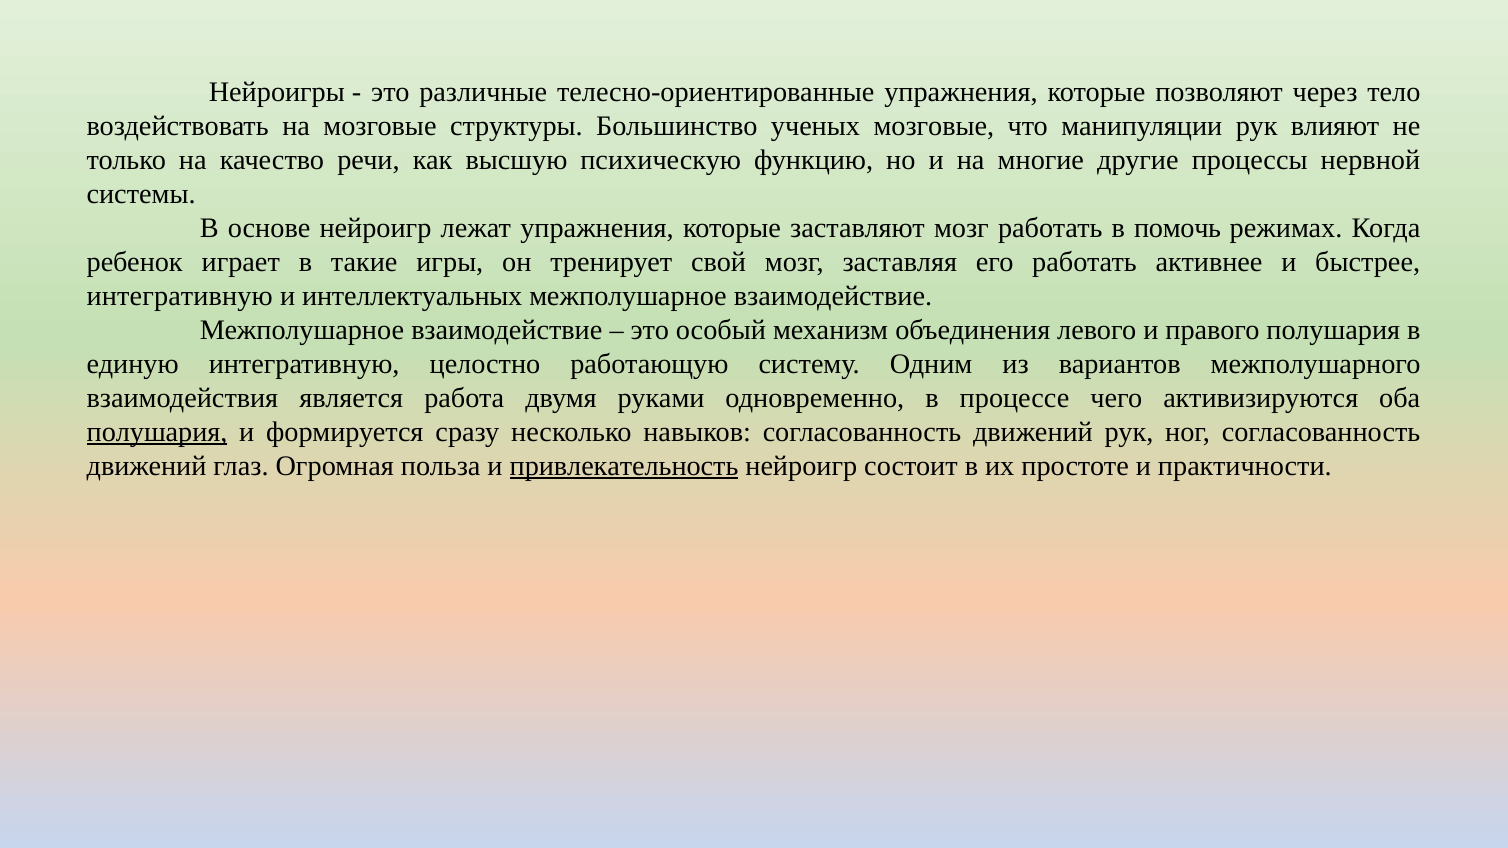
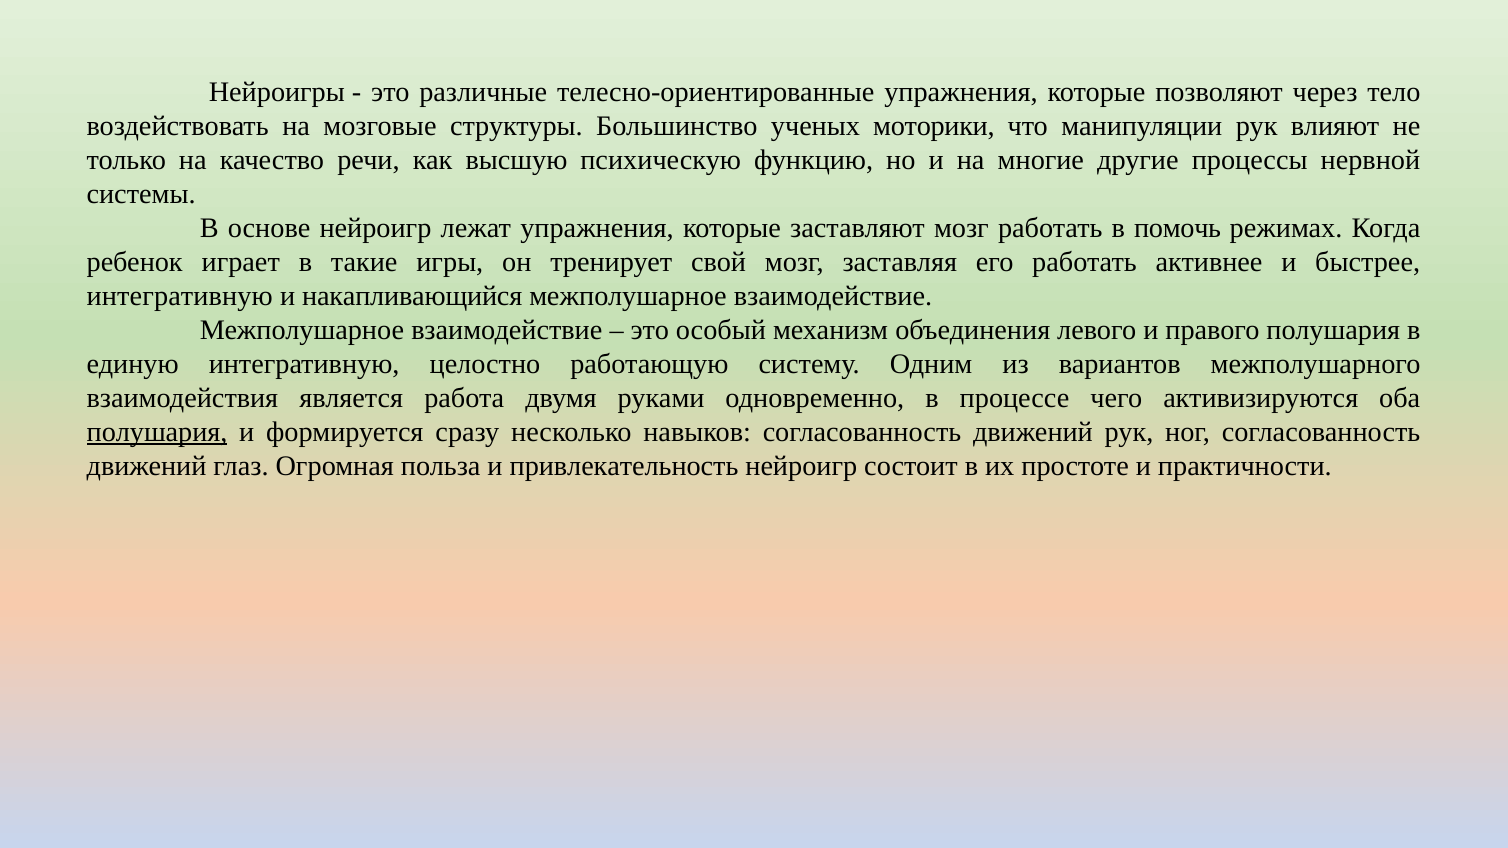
ученых мозговые: мозговые -> моторики (934, 127)
интеллектуальных: интеллектуальных -> накапливающийся (412, 296)
привлекательность underline: present -> none (624, 466)
